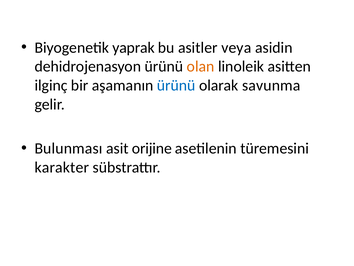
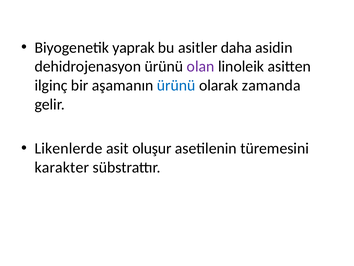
veya: veya -> daha (236, 47)
olan colour: orange -> purple (201, 66)
savunma: savunma -> zamanda (271, 85)
Bulunması: Bulunması -> Likenlerde (68, 148)
orijine: orijine -> oluşur (152, 148)
